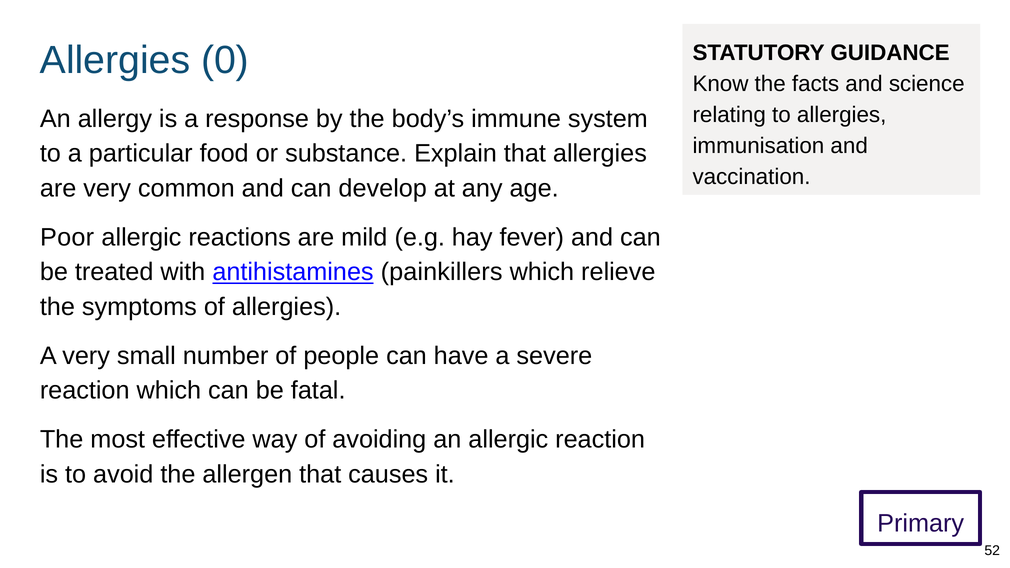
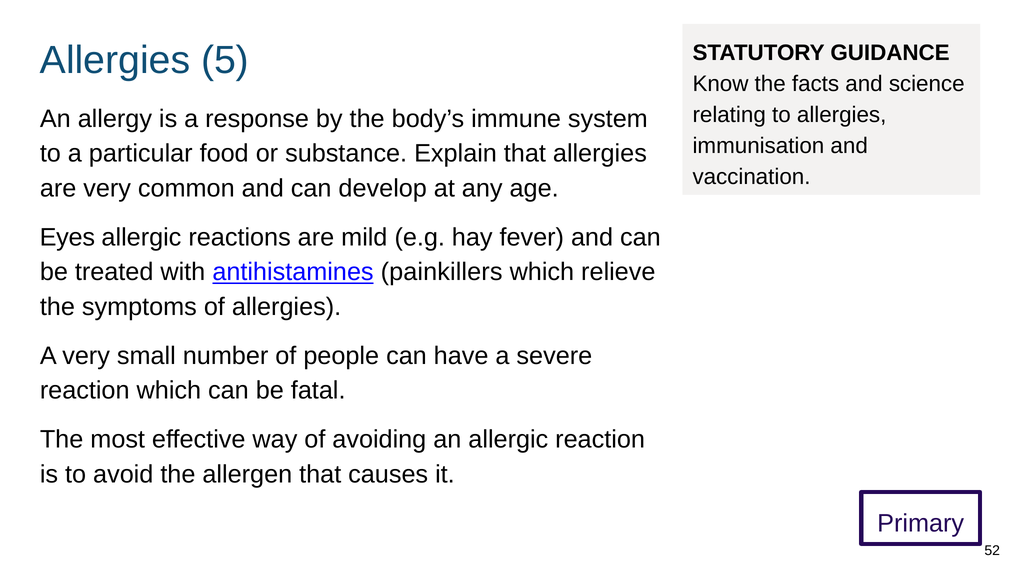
0: 0 -> 5 (225, 60)
Poor: Poor -> Eyes (67, 237)
